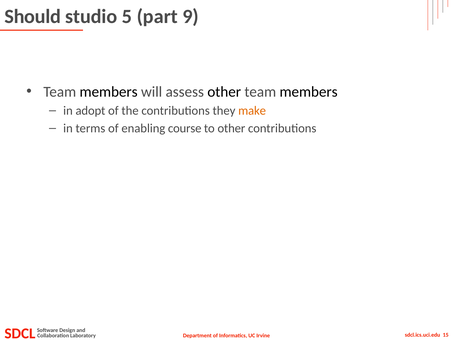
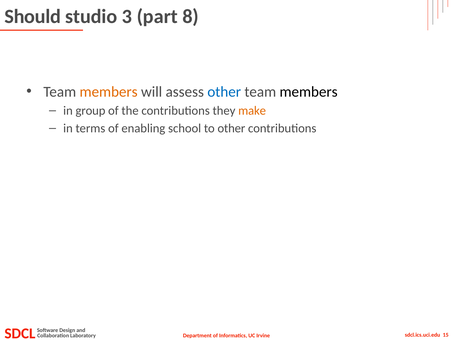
5: 5 -> 3 (127, 16)
9: 9 -> 8 (191, 16)
members colour: black -> orange (109, 92)
other colour: black -> blue (224, 92)
adopt: adopt -> group (90, 111)
course: course -> school (185, 128)
